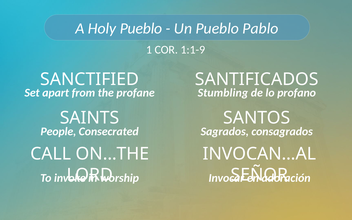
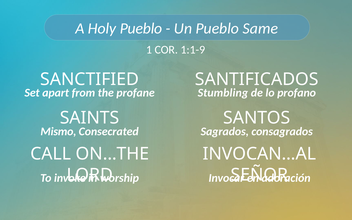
Pablo: Pablo -> Same (260, 28)
People: People -> Mismo (58, 131)
